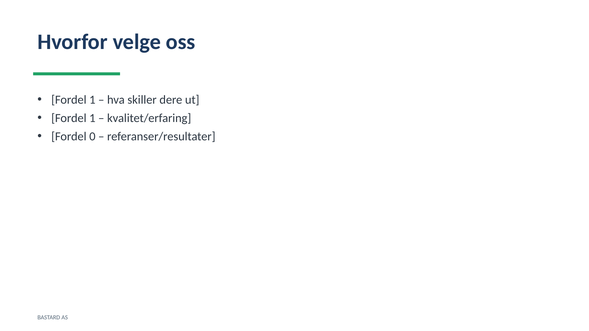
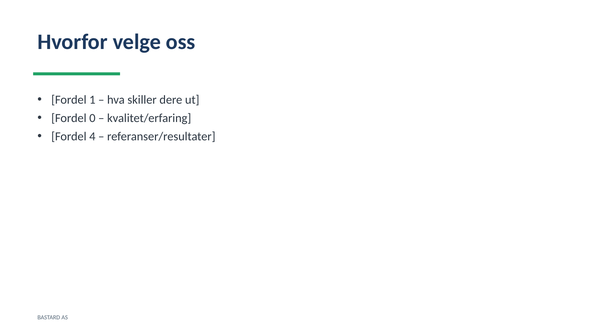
1: 1 -> 0 (92, 118)
0: 0 -> 4 (92, 137)
